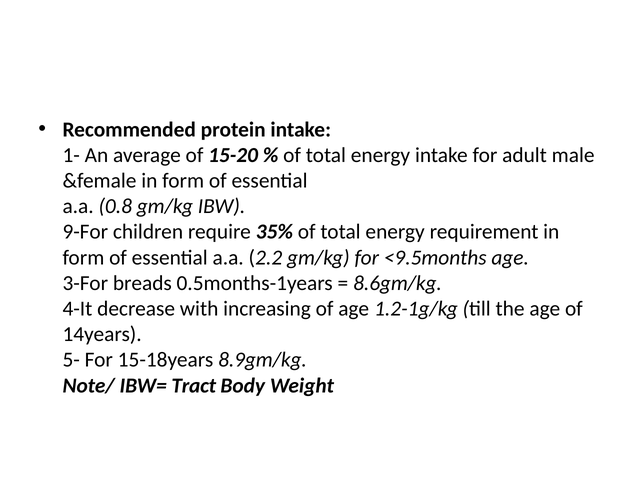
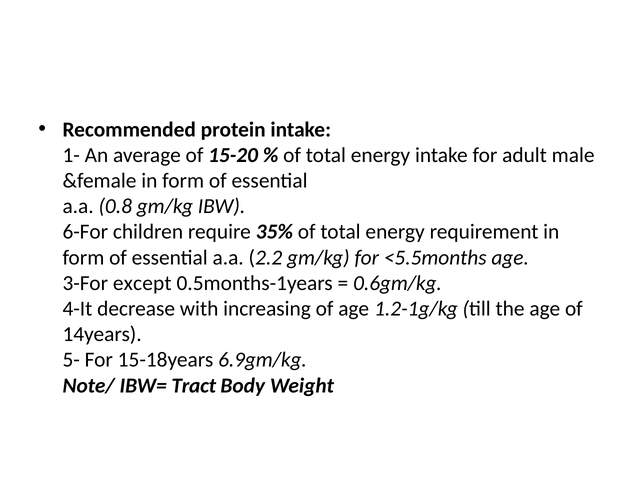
9-For: 9-For -> 6-For (85, 232)
<9.5months: <9.5months -> <5.5months (435, 258)
breads: breads -> except (142, 284)
8.6gm/kg: 8.6gm/kg -> 0.6gm/kg (398, 284)
8.9gm/kg: 8.9gm/kg -> 6.9gm/kg (262, 360)
